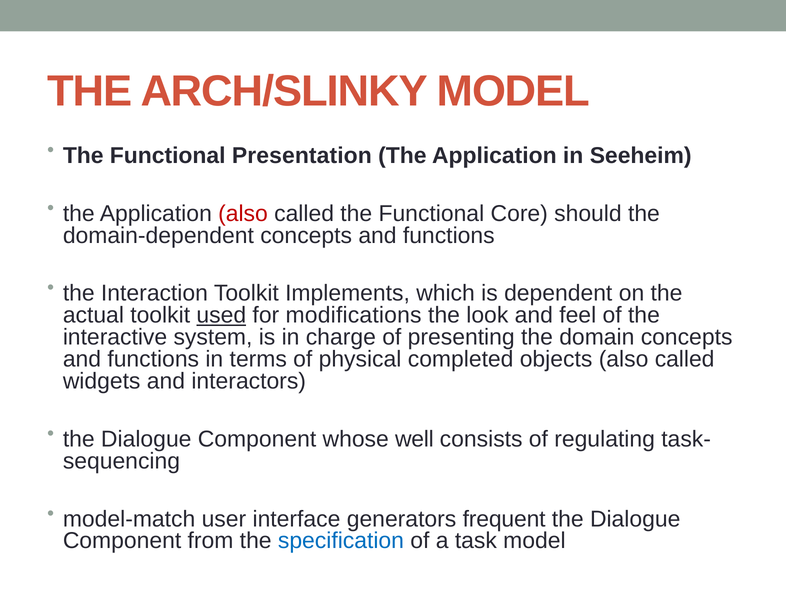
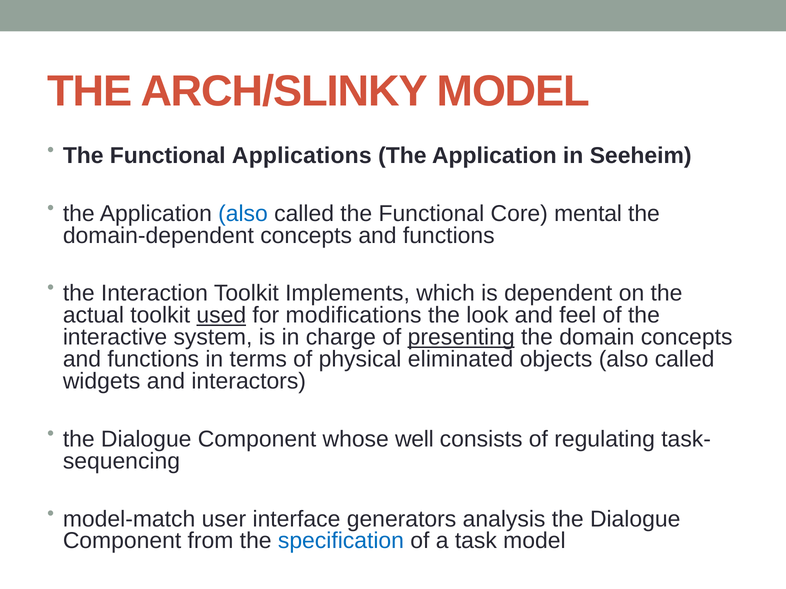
Presentation: Presentation -> Applications (302, 156)
also colour: red -> blue (243, 214)
should: should -> mental (588, 214)
presenting underline: none -> present (461, 338)
completed: completed -> eliminated (461, 360)
frequent: frequent -> analysis (504, 519)
